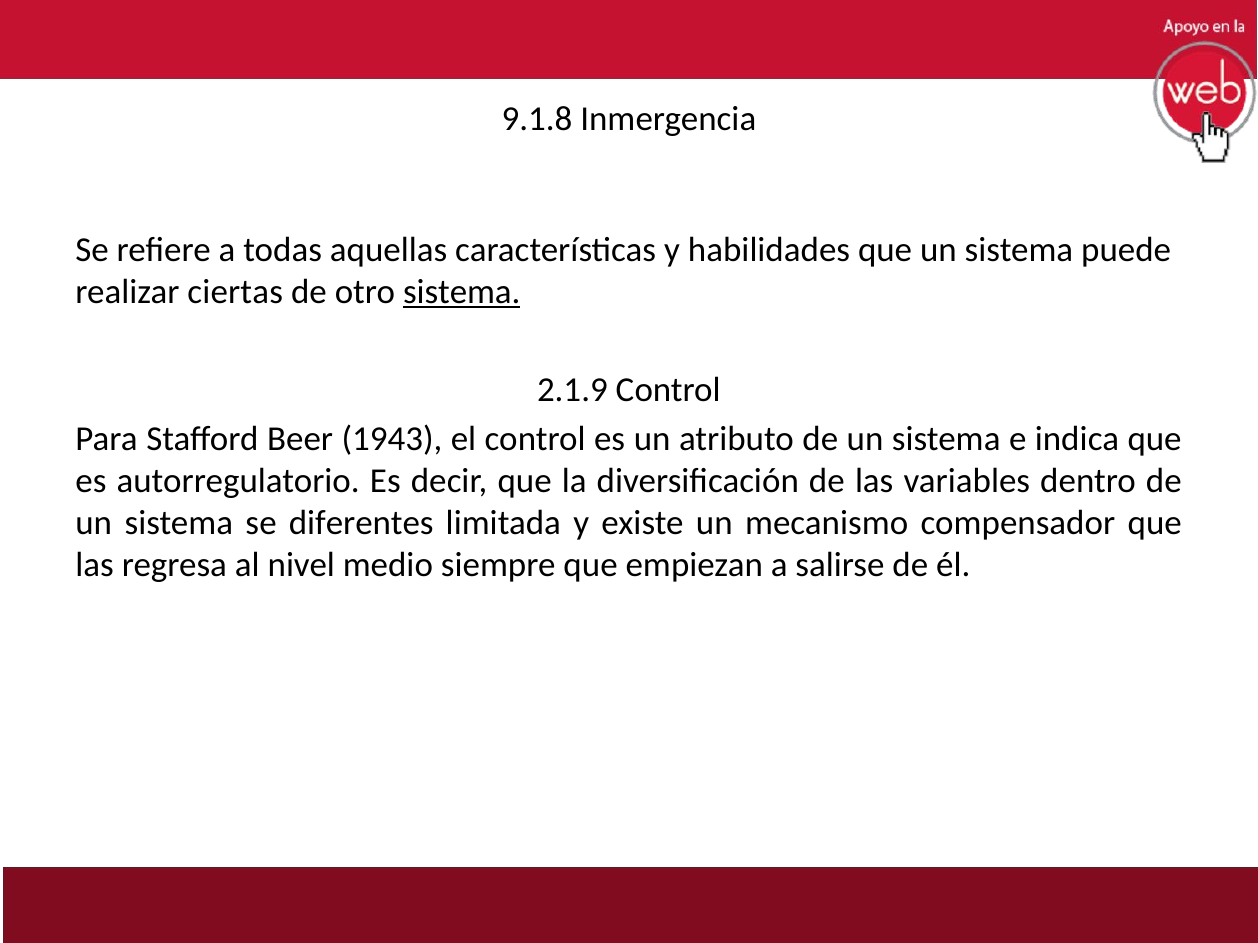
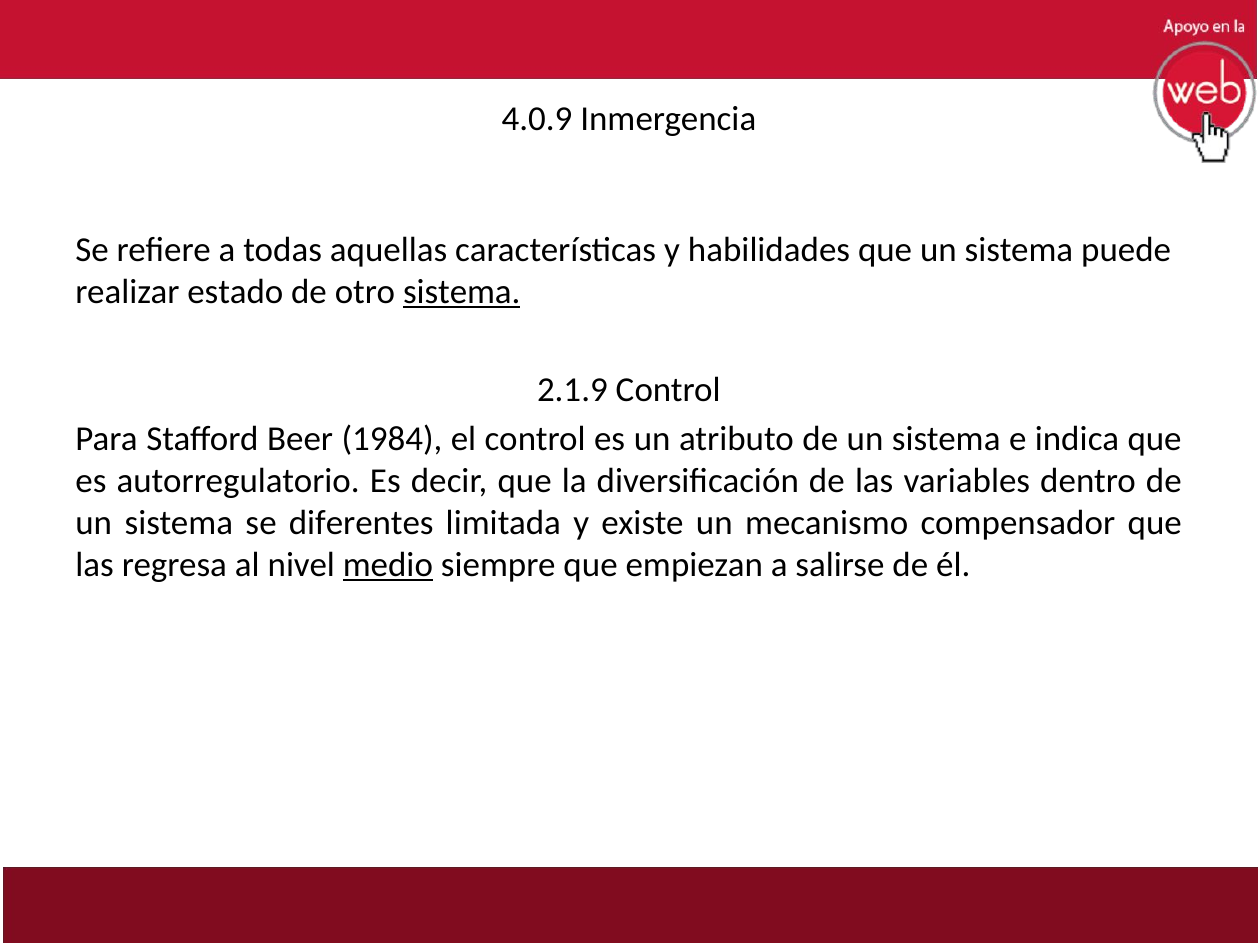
9.1.8: 9.1.8 -> 4.0.9 (537, 119)
ciertas: ciertas -> estado (235, 292)
1943: 1943 -> 1984 (392, 439)
medio underline: none -> present (388, 565)
